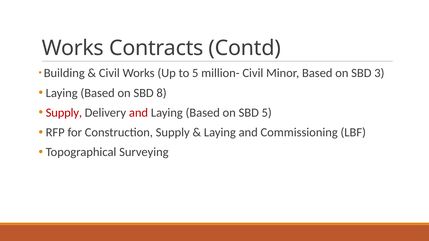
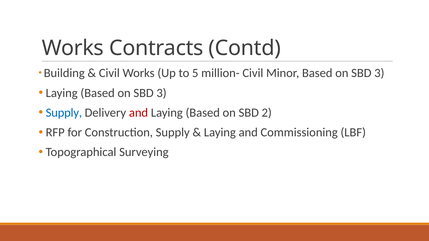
8: 8 -> 3 (162, 93)
Supply colour: red -> blue (64, 113)
SBD 5: 5 -> 2 (267, 113)
